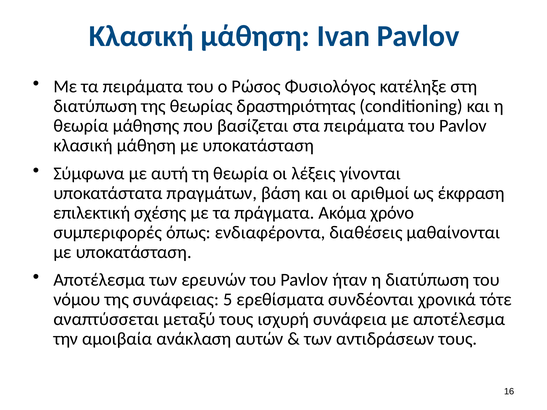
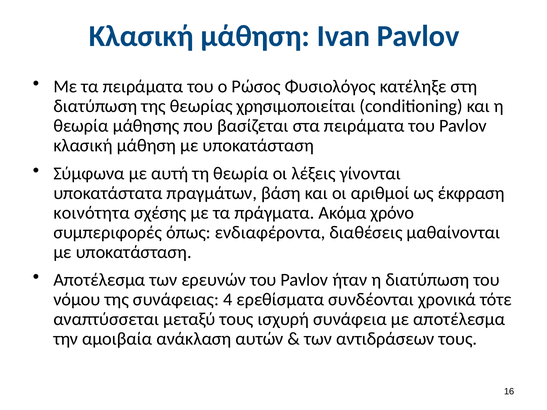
δραστηριότητας: δραστηριότητας -> χρησιμοποιείται (296, 106)
επιλεκτική: επιλεκτική -> κοινότητα (92, 213)
5: 5 -> 4 (228, 300)
